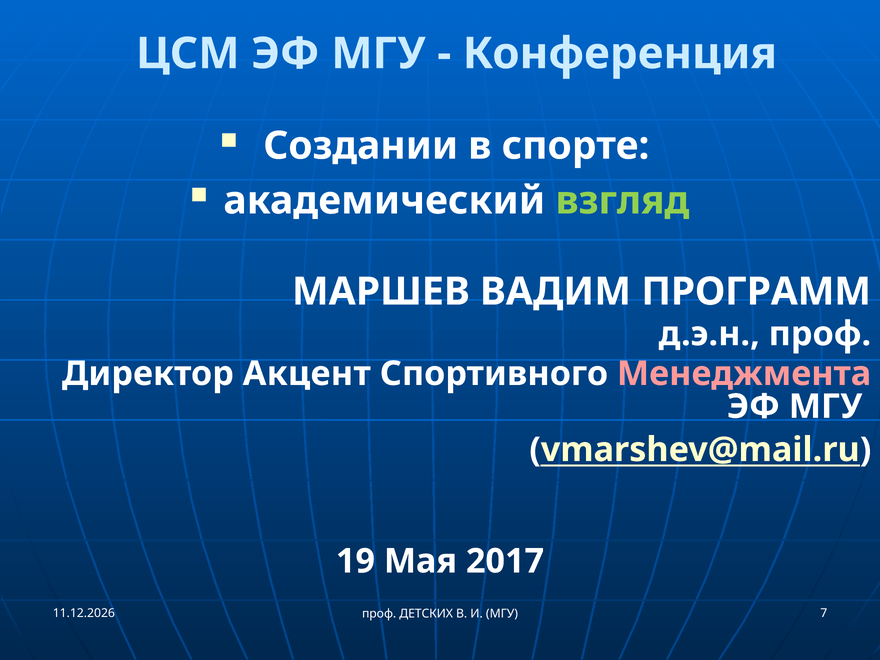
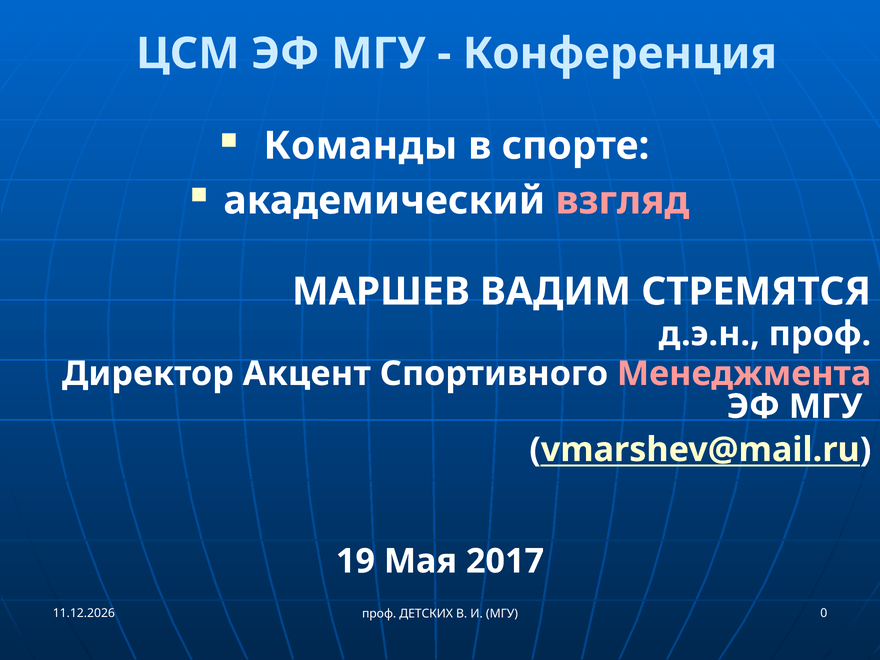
Создании: Создании -> Команды (360, 146)
взгляд colour: light green -> pink (622, 201)
ПРОГРАММ: ПРОГРАММ -> СТРЕМЯТСЯ (756, 292)
7: 7 -> 0 (824, 613)
